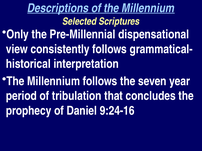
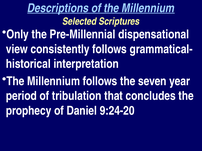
9:24-16: 9:24-16 -> 9:24-20 (117, 111)
